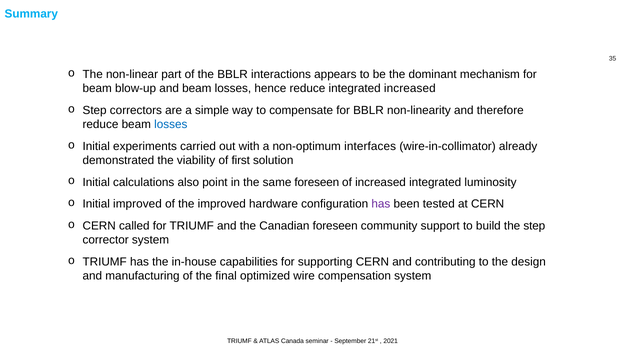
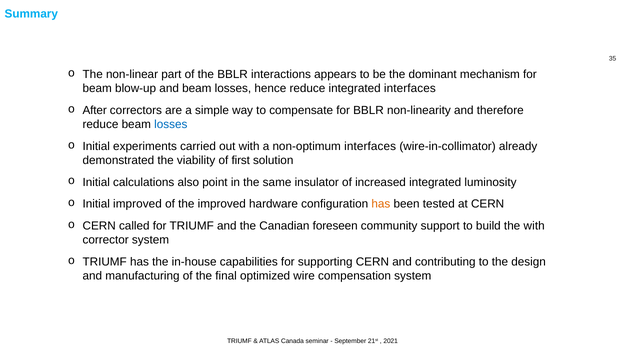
integrated increased: increased -> interfaces (410, 89)
Step: Step -> After (95, 111)
same foreseen: foreseen -> insulator (317, 182)
has colour: purple -> orange (381, 204)
the step: step -> with (534, 226)
